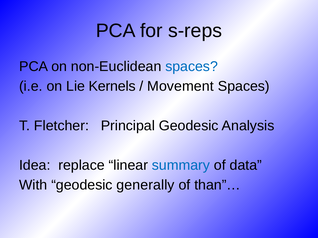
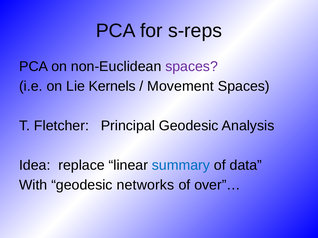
spaces colour: blue -> purple (192, 67)
generally: generally -> networks (146, 185)
than”…: than”… -> over”… (217, 185)
